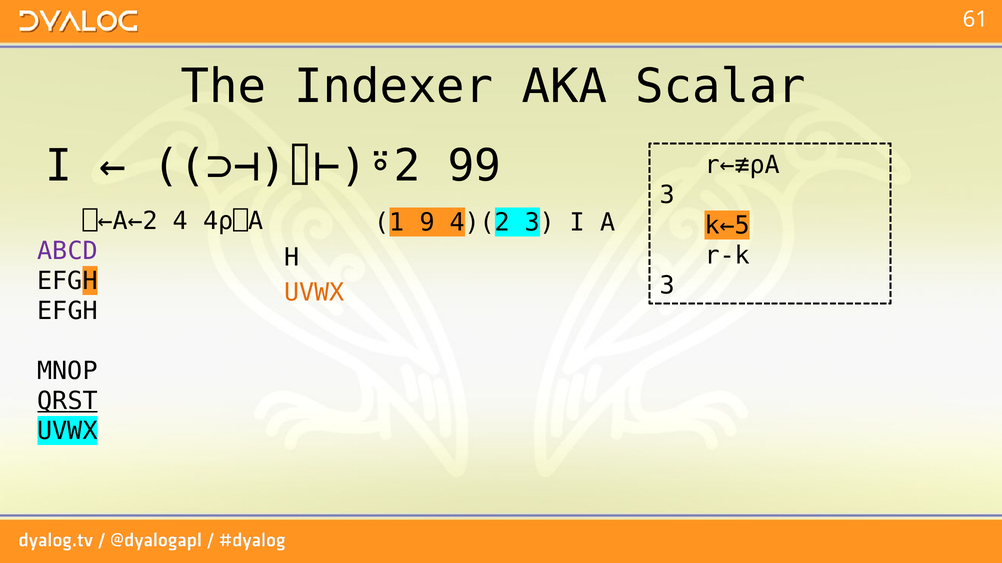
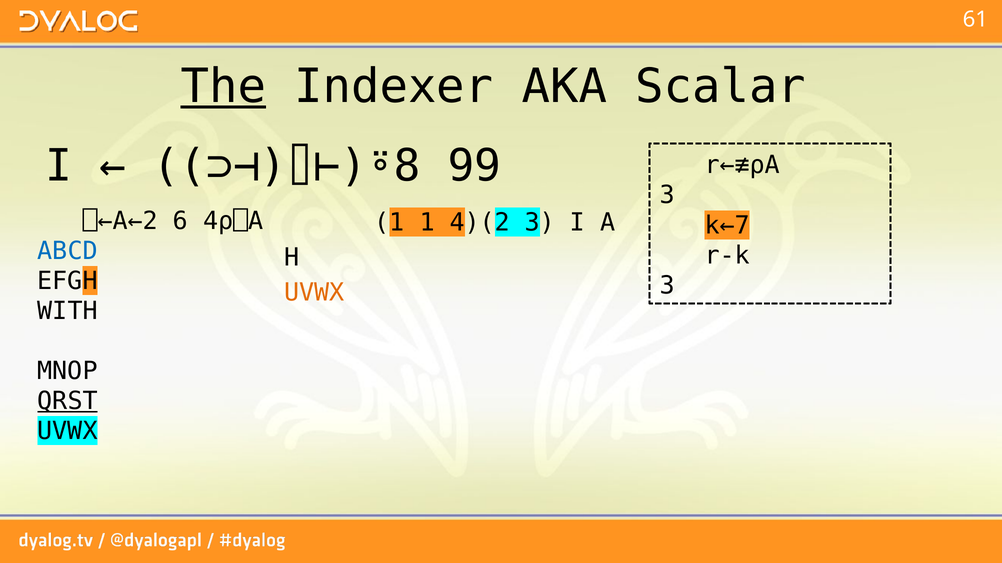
The underline: none -> present (223, 87)
⊃⊣)⌷⊢)⍤2: ⊃⊣)⌷⊢)⍤2 -> ⊃⊣)⌷⊢)⍤8 (287, 166)
4: 4 -> 6 (181, 221)
1 9: 9 -> 1 (427, 223)
k←5: k←5 -> k←7 (727, 226)
ABCD colour: purple -> blue (68, 251)
EFGH: EFGH -> WITH (68, 311)
